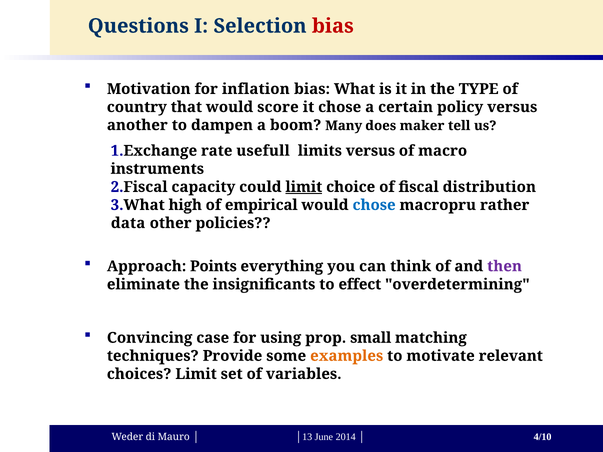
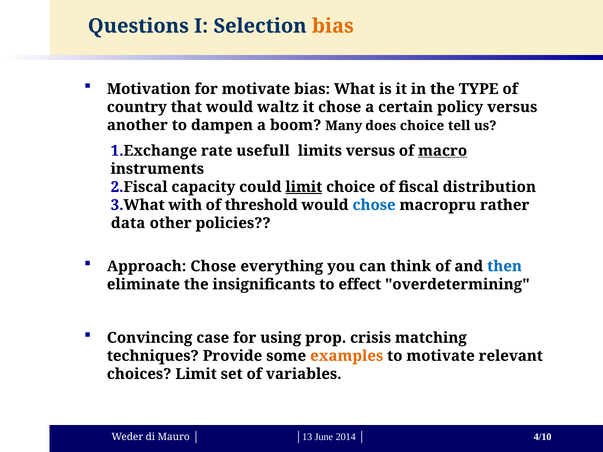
bias colour: red -> orange (333, 26)
for inflation: inflation -> motivate (256, 89)
score: score -> waltz (278, 107)
does maker: maker -> choice (422, 126)
macro underline: none -> present (443, 151)
high: high -> with (185, 205)
empirical: empirical -> threshold (261, 205)
Approach Points: Points -> Chose (213, 266)
then colour: purple -> blue (505, 266)
small: small -> crisis (371, 338)
